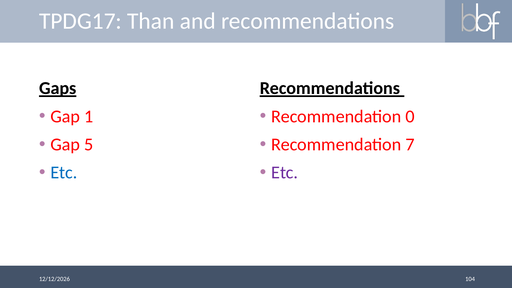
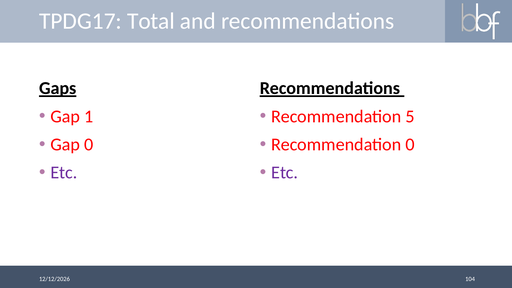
Than: Than -> Total (151, 21)
0: 0 -> 5 (410, 116)
Gap 5: 5 -> 0 (89, 145)
Recommendation 7: 7 -> 0 (410, 144)
Etc colour: blue -> purple (64, 173)
